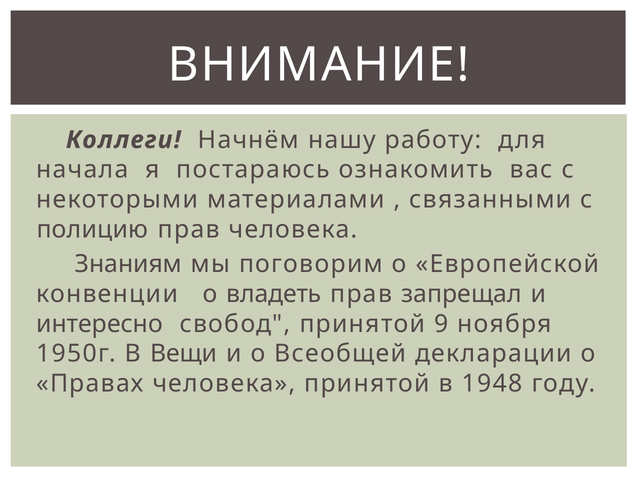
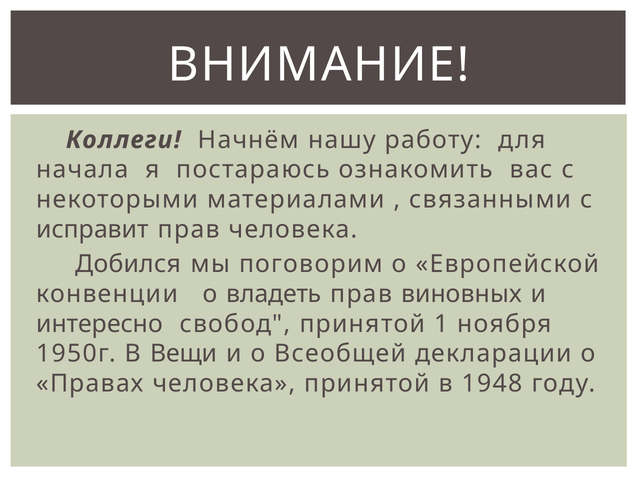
полицию: полицию -> исправит (92, 229)
Знаниям: Знаниям -> Добился (128, 264)
запрещал: запрещал -> виновных (461, 294)
9: 9 -> 1 (441, 323)
